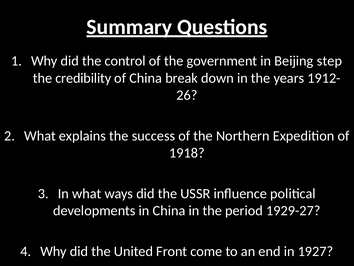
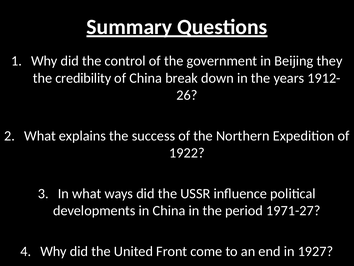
step: step -> they (330, 61)
1918: 1918 -> 1922 (187, 153)
1929-27: 1929-27 -> 1971-27 (293, 210)
